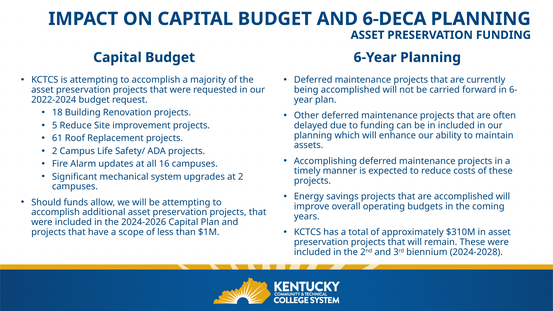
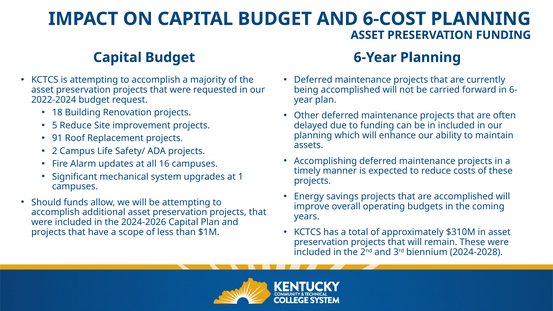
6-DECA: 6-DECA -> 6-COST (394, 19)
61: 61 -> 91 (57, 138)
at 2: 2 -> 1 (241, 177)
